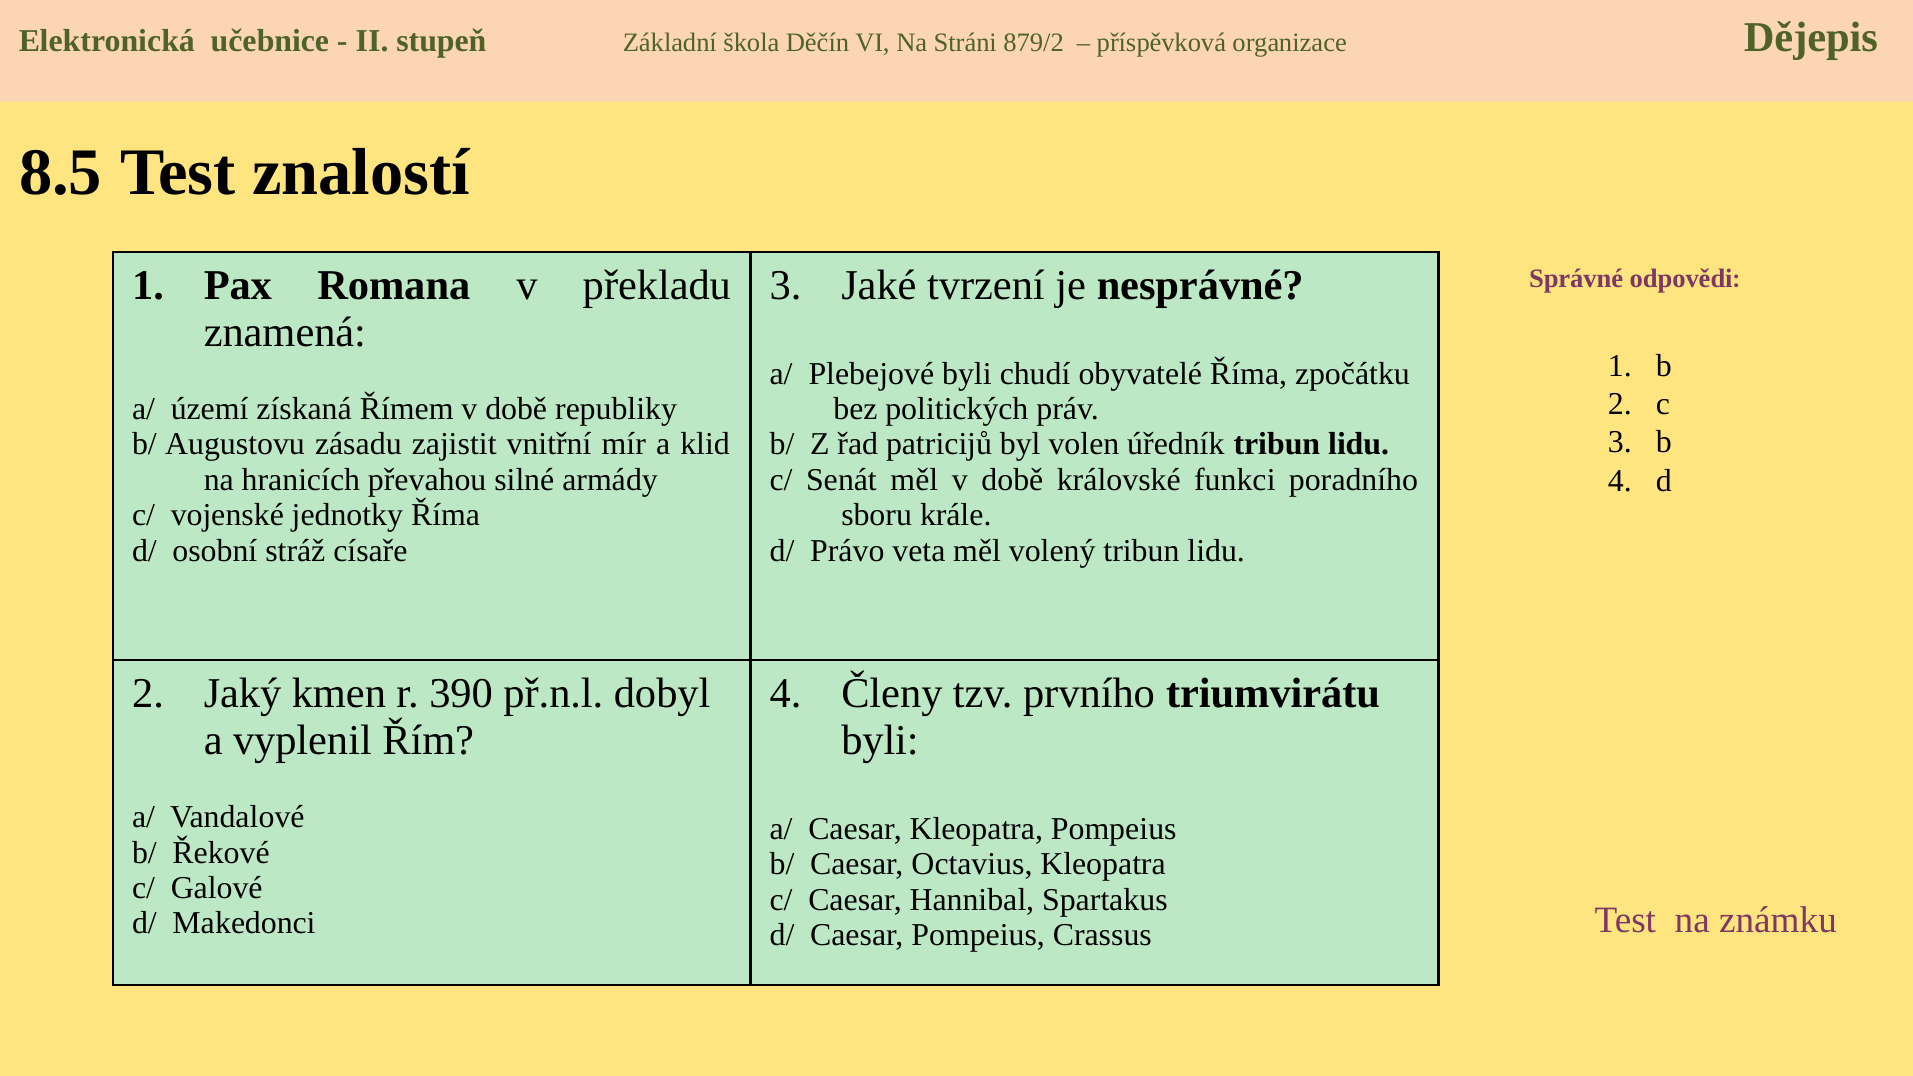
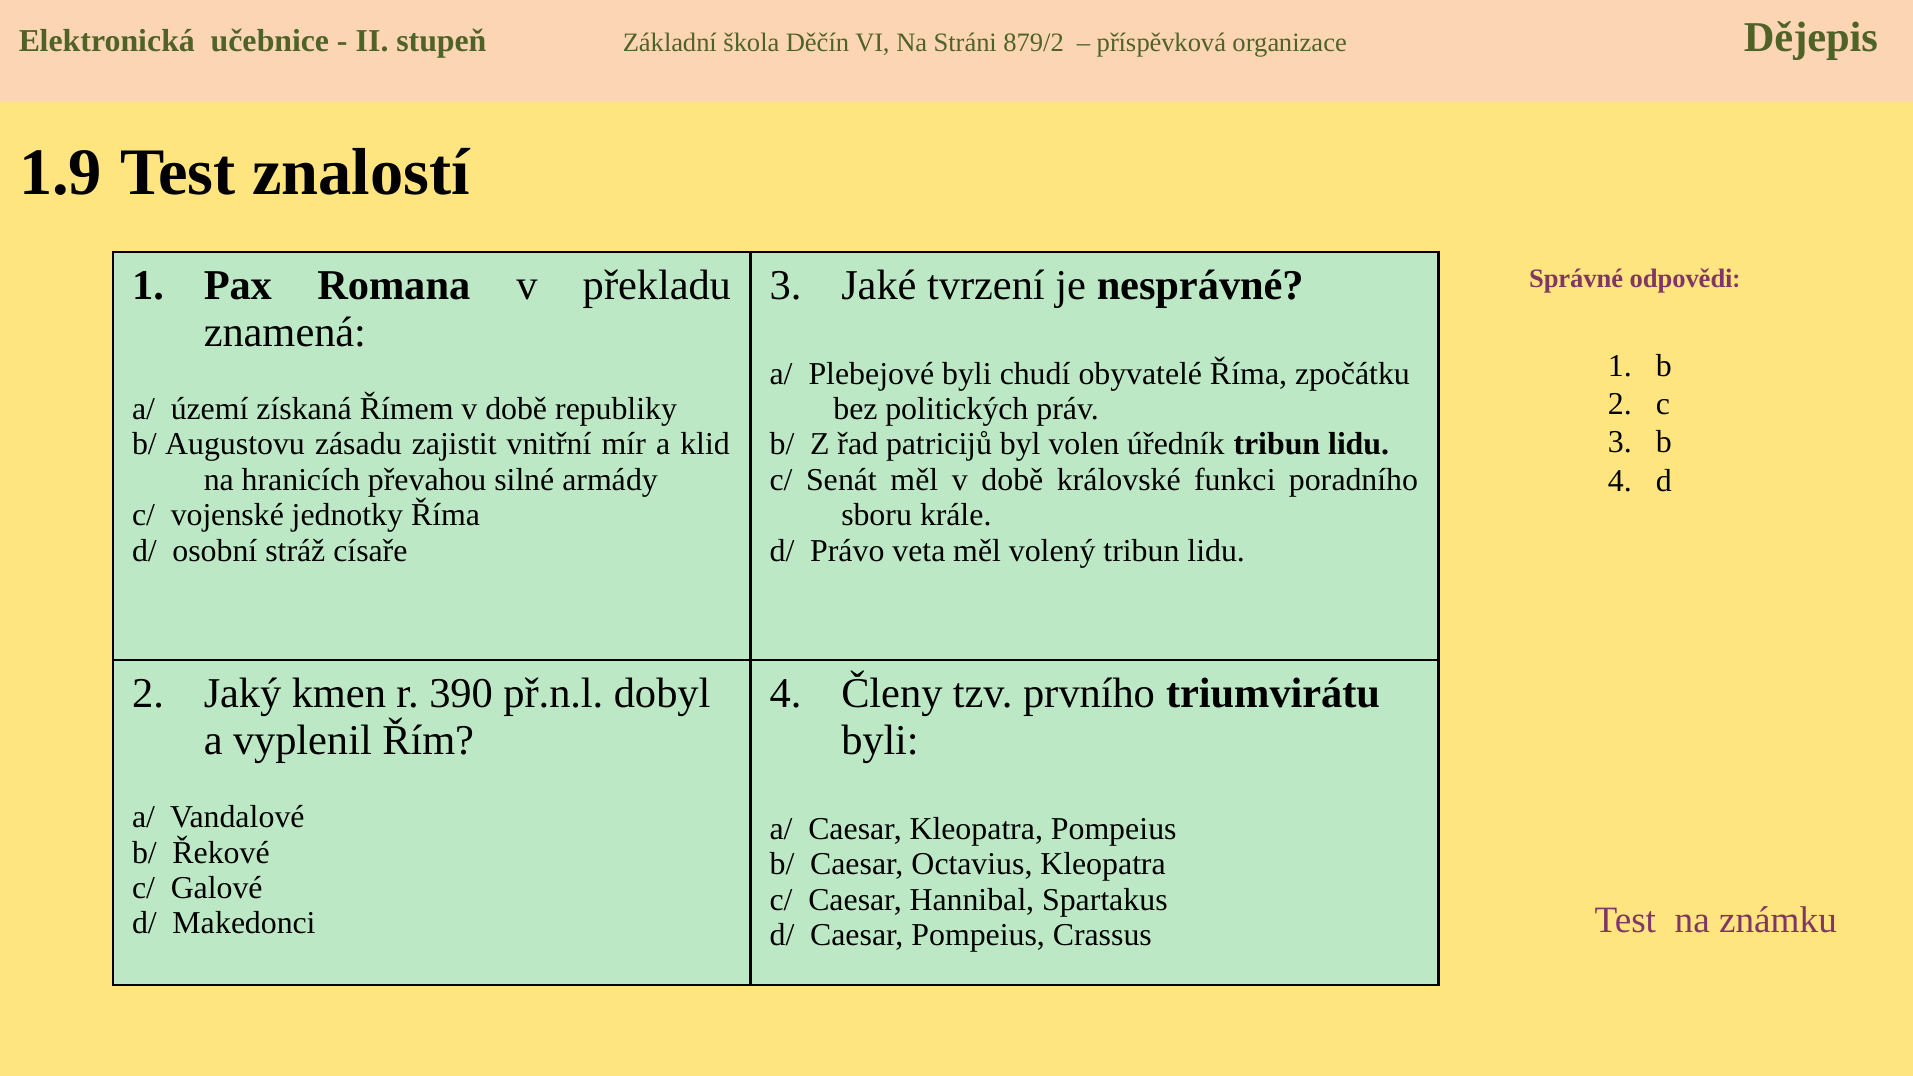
8.5: 8.5 -> 1.9 (61, 173)
